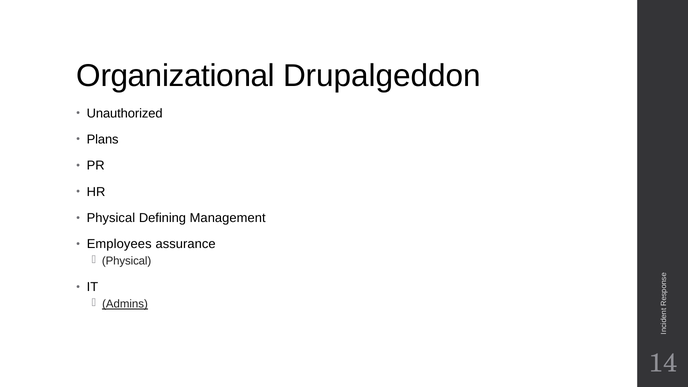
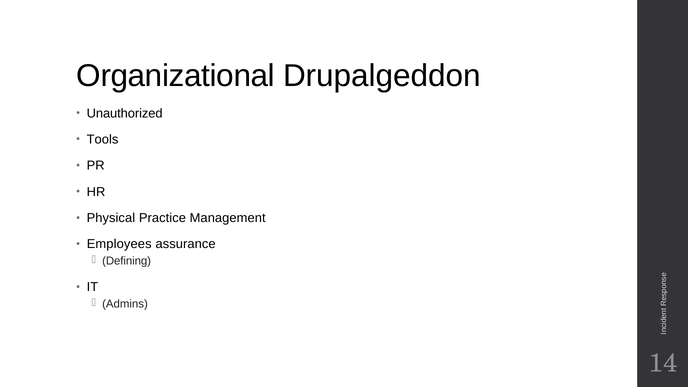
Plans: Plans -> Tools (103, 139)
Defining: Defining -> Practice (162, 218)
Physical: Physical -> Defining (127, 261)
Admins underline: present -> none (125, 304)
